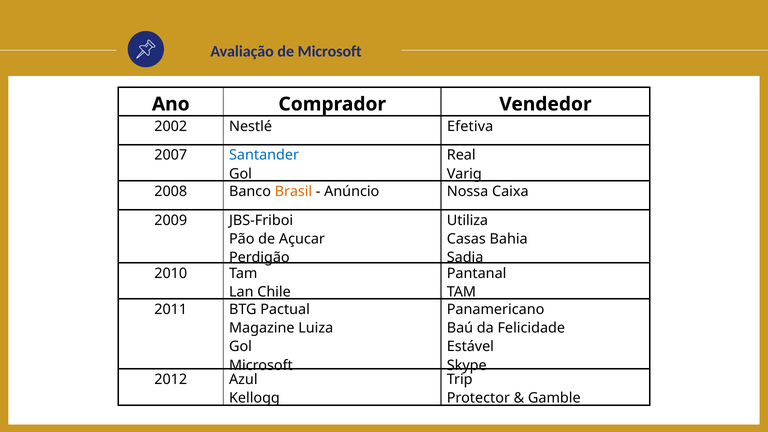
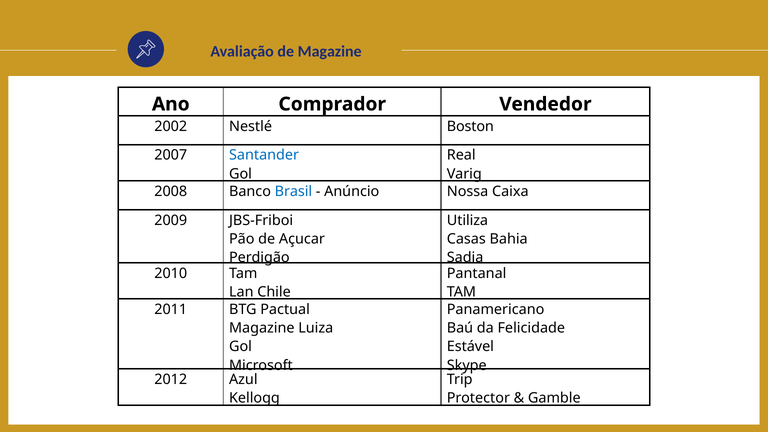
de Microsoft: Microsoft -> Magazine (330, 51)
Efetiva: Efetiva -> Boston (470, 127)
Brasil colour: orange -> blue (293, 192)
